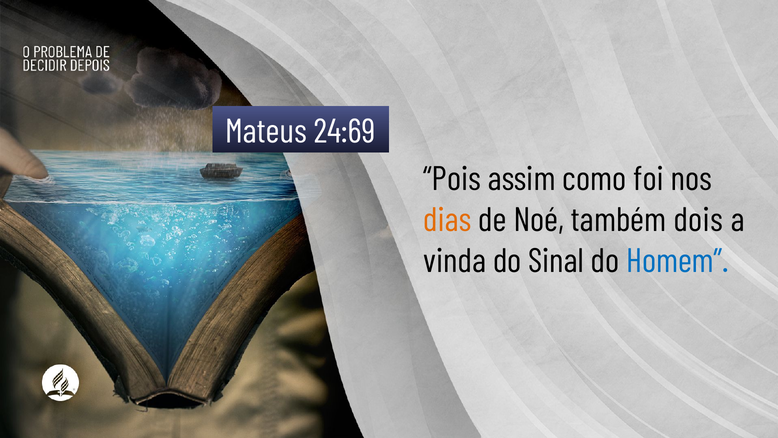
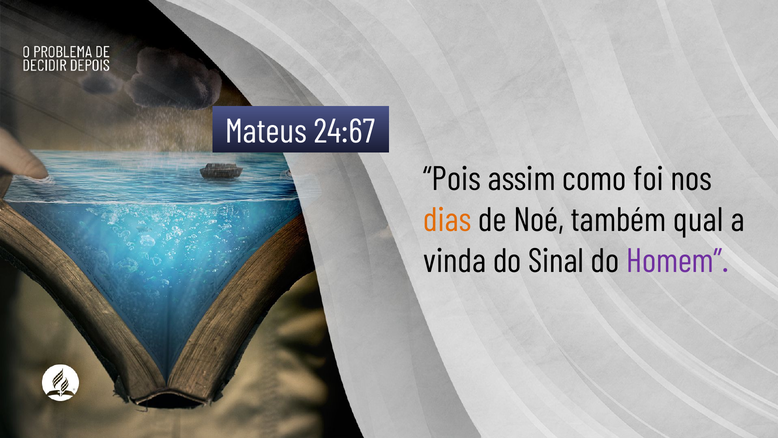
24:69: 24:69 -> 24:67 (344, 131)
dois: dois -> qual (698, 220)
Homem colour: blue -> purple (677, 261)
